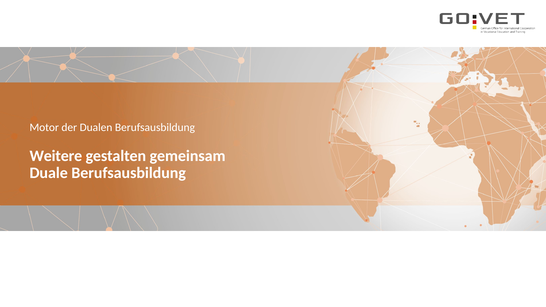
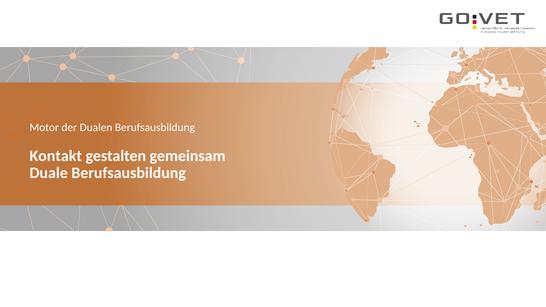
Weitere: Weitere -> Kontakt (56, 156)
